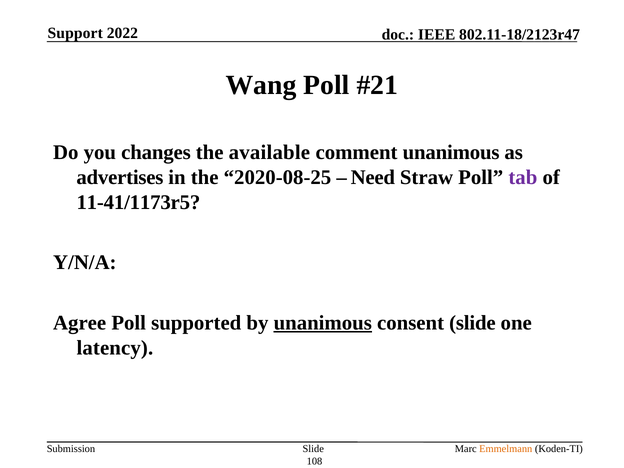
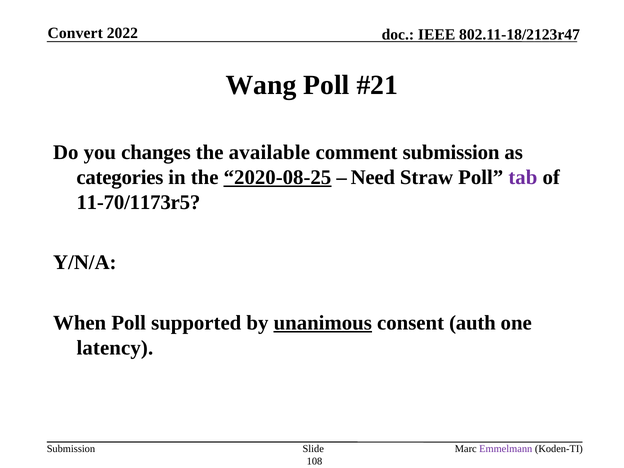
Support: Support -> Convert (75, 33)
comment unanimous: unanimous -> submission (451, 152)
advertises: advertises -> categories (120, 177)
2020-08-25 underline: none -> present (277, 177)
11-41/1173r5: 11-41/1173r5 -> 11-70/1173r5 (138, 202)
Agree: Agree -> When (80, 323)
consent slide: slide -> auth (472, 323)
Emmelmann colour: orange -> purple (506, 449)
